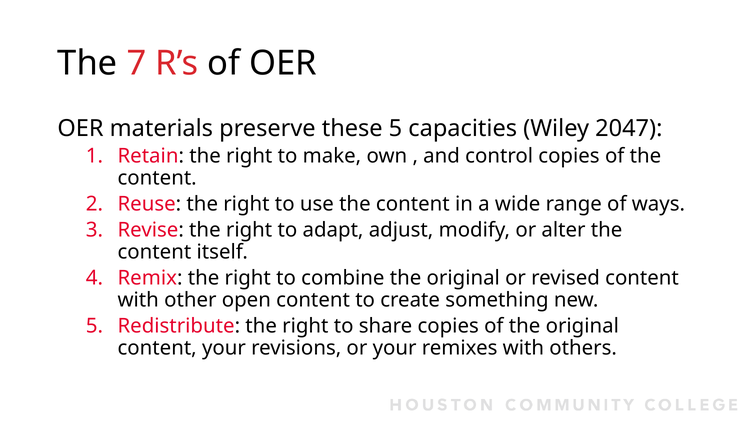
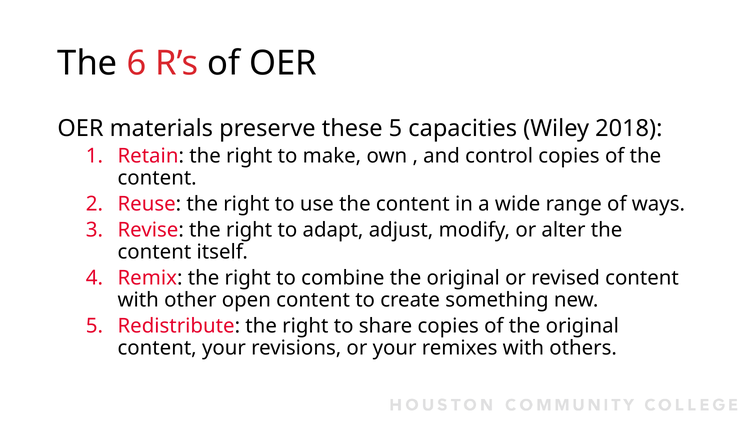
7: 7 -> 6 (136, 63)
2047: 2047 -> 2018 (629, 128)
